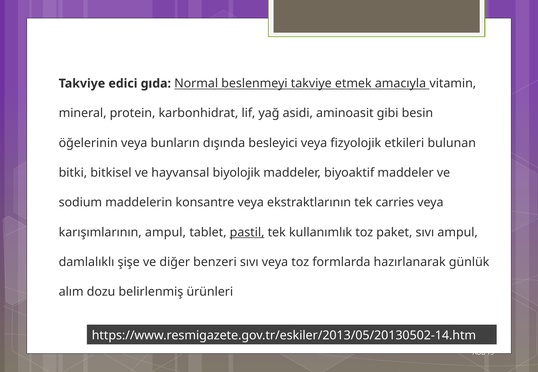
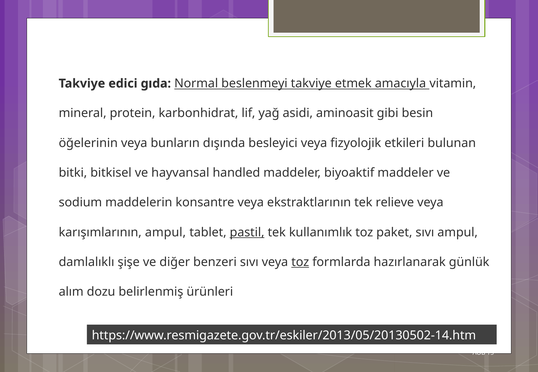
biyolojik: biyolojik -> handled (236, 173)
carries: carries -> relieve (395, 203)
toz underline: none -> present (300, 262)
